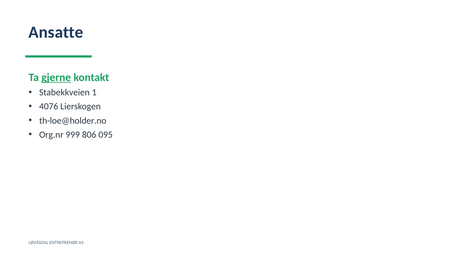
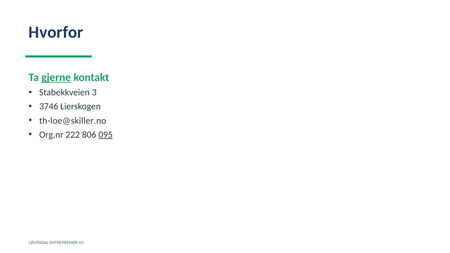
Ansatte: Ansatte -> Hvorfor (56, 32)
1: 1 -> 3 (94, 93)
4076: 4076 -> 3746 (49, 107)
th-loe@holder.no: th-loe@holder.no -> th-loe@skiller.no (73, 121)
999: 999 -> 222 (73, 135)
095 underline: none -> present (106, 135)
